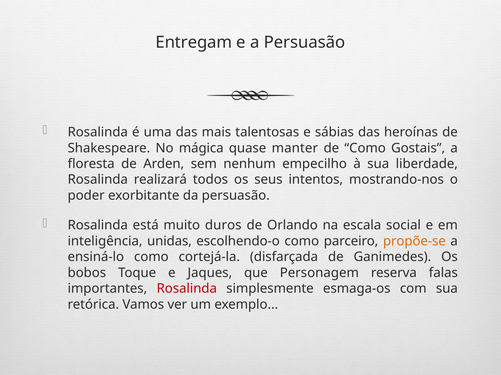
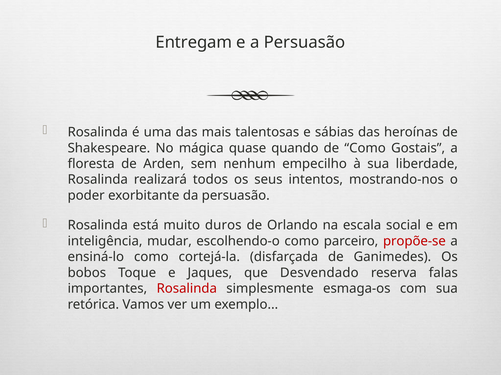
manter: manter -> quando (295, 148)
unidas: unidas -> mudar (169, 242)
propõe-se colour: orange -> red (414, 242)
Personagem: Personagem -> Desvendado (319, 273)
